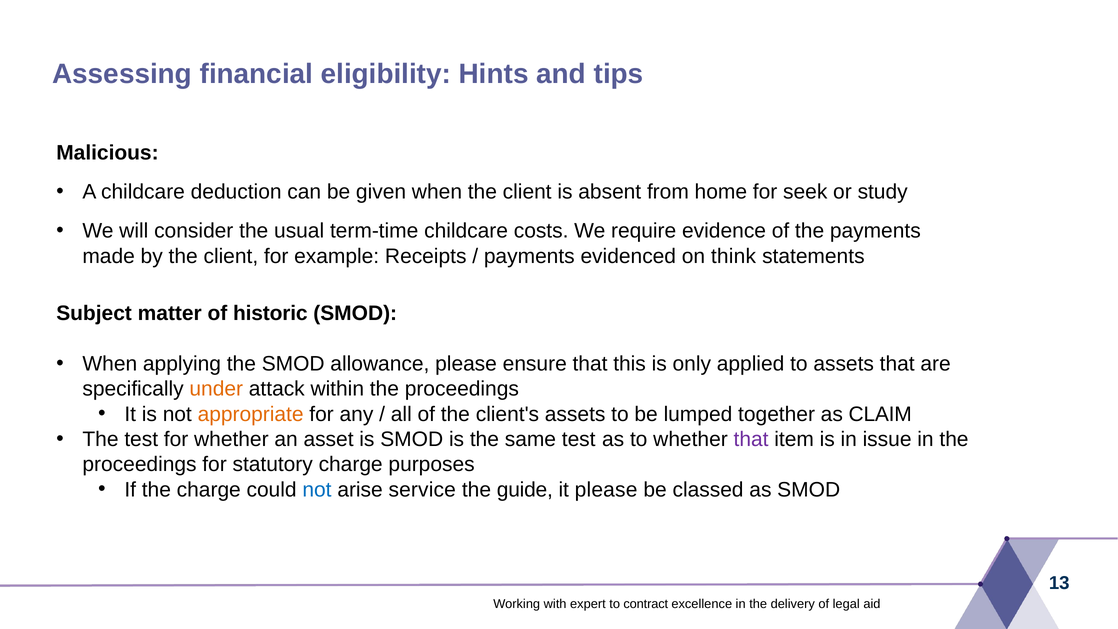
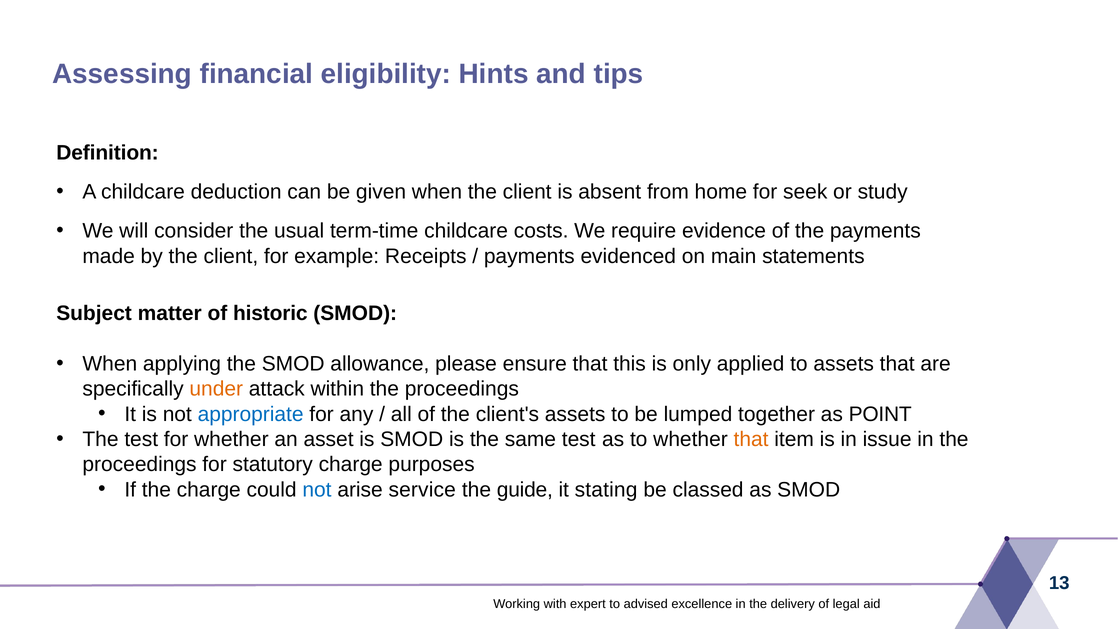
Malicious: Malicious -> Definition (108, 153)
think: think -> main (734, 256)
appropriate colour: orange -> blue (251, 414)
CLAIM: CLAIM -> POINT (880, 414)
that colour: purple -> orange (751, 439)
it please: please -> stating (606, 490)
contract: contract -> advised (646, 604)
